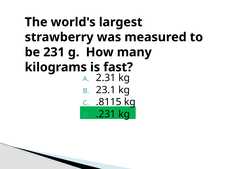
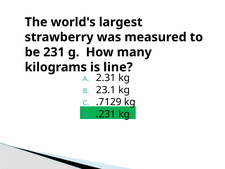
fast: fast -> line (118, 67)
.8115: .8115 -> .7129 (109, 102)
